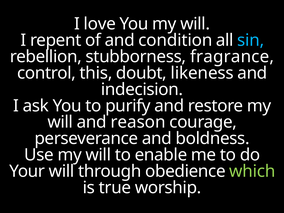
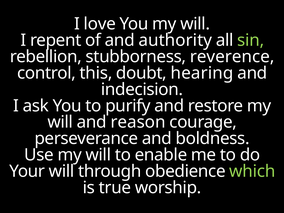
condition: condition -> authority (175, 40)
sin colour: light blue -> light green (251, 40)
fragrance: fragrance -> reverence (232, 57)
likeness: likeness -> hearing (202, 73)
